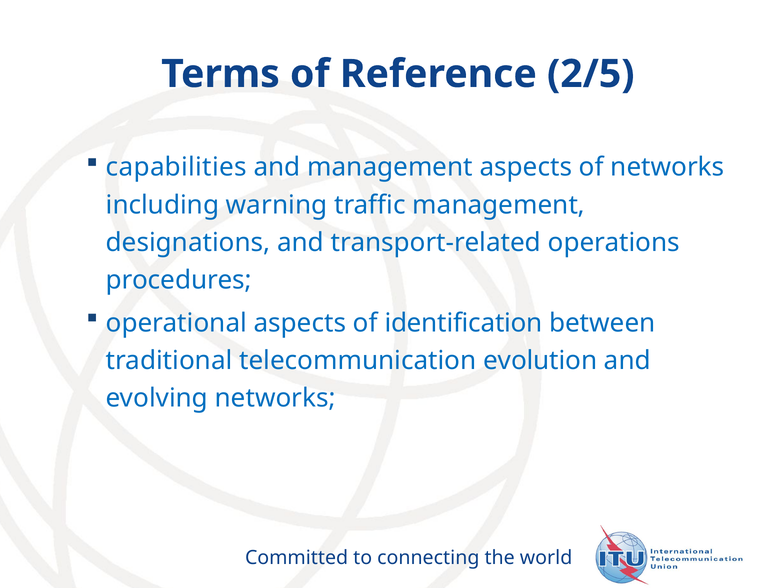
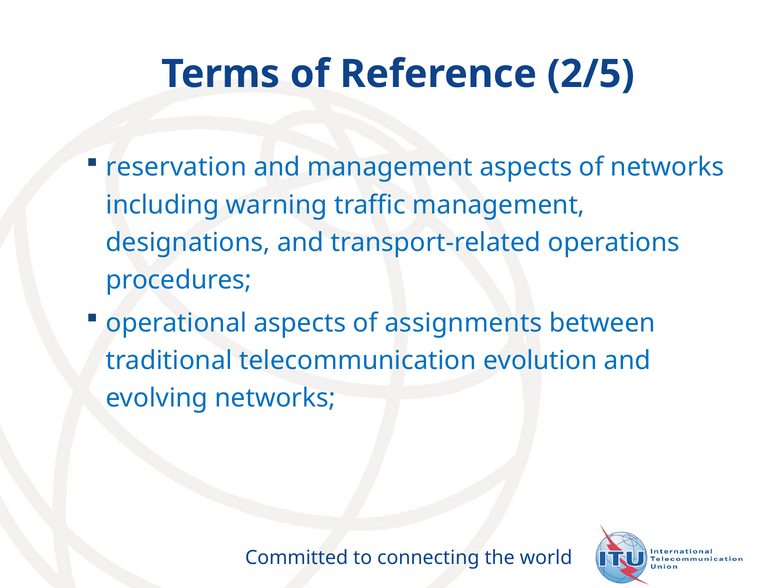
capabilities: capabilities -> reservation (176, 167)
identification: identification -> assignments (463, 323)
